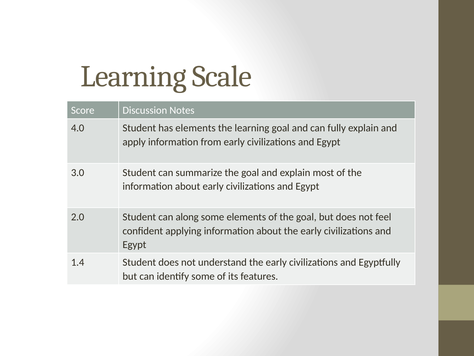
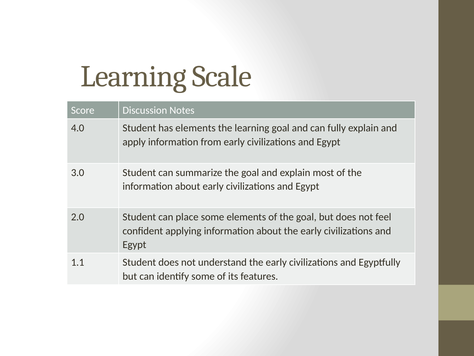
along: along -> place (187, 217)
1.4: 1.4 -> 1.1 (78, 262)
